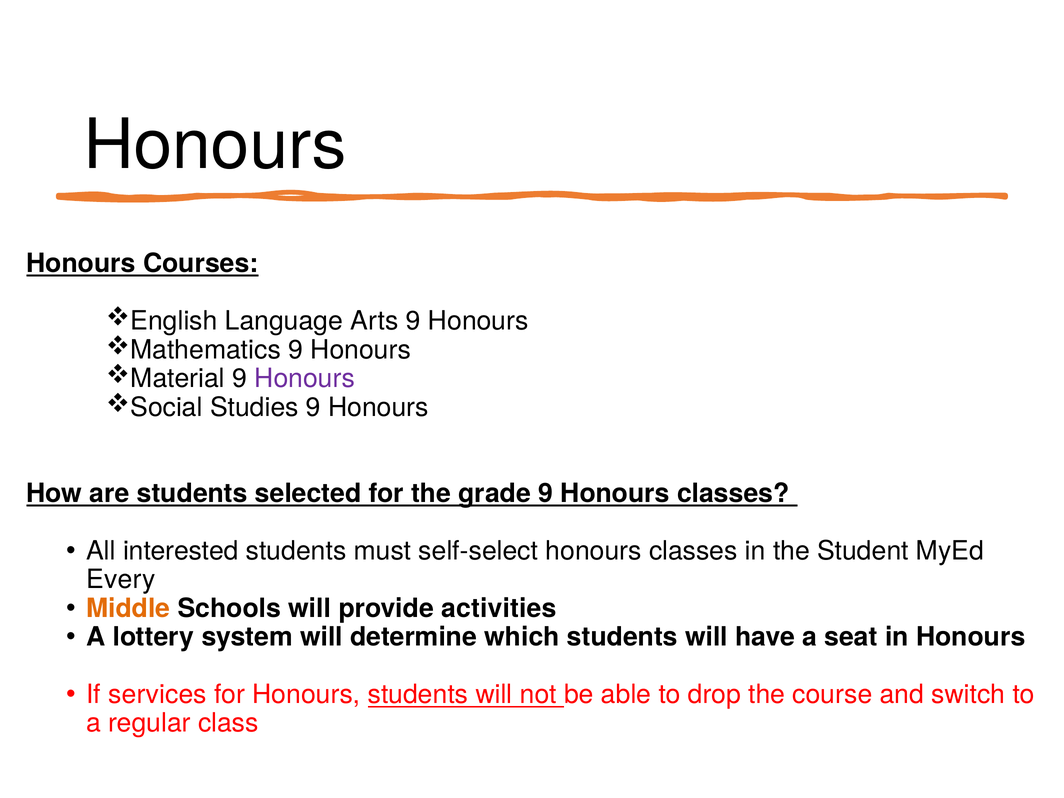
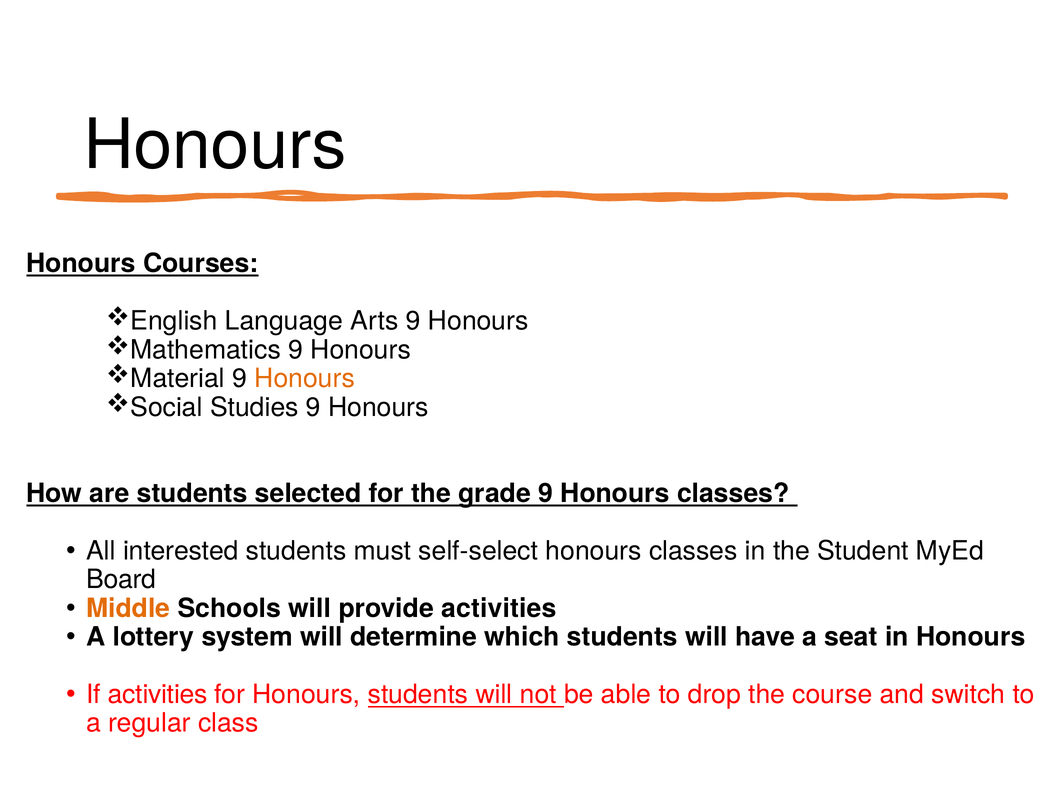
Honours colour: purple -> orange (305, 379)
Every: Every -> Board (121, 580)
If services: services -> activities (158, 694)
